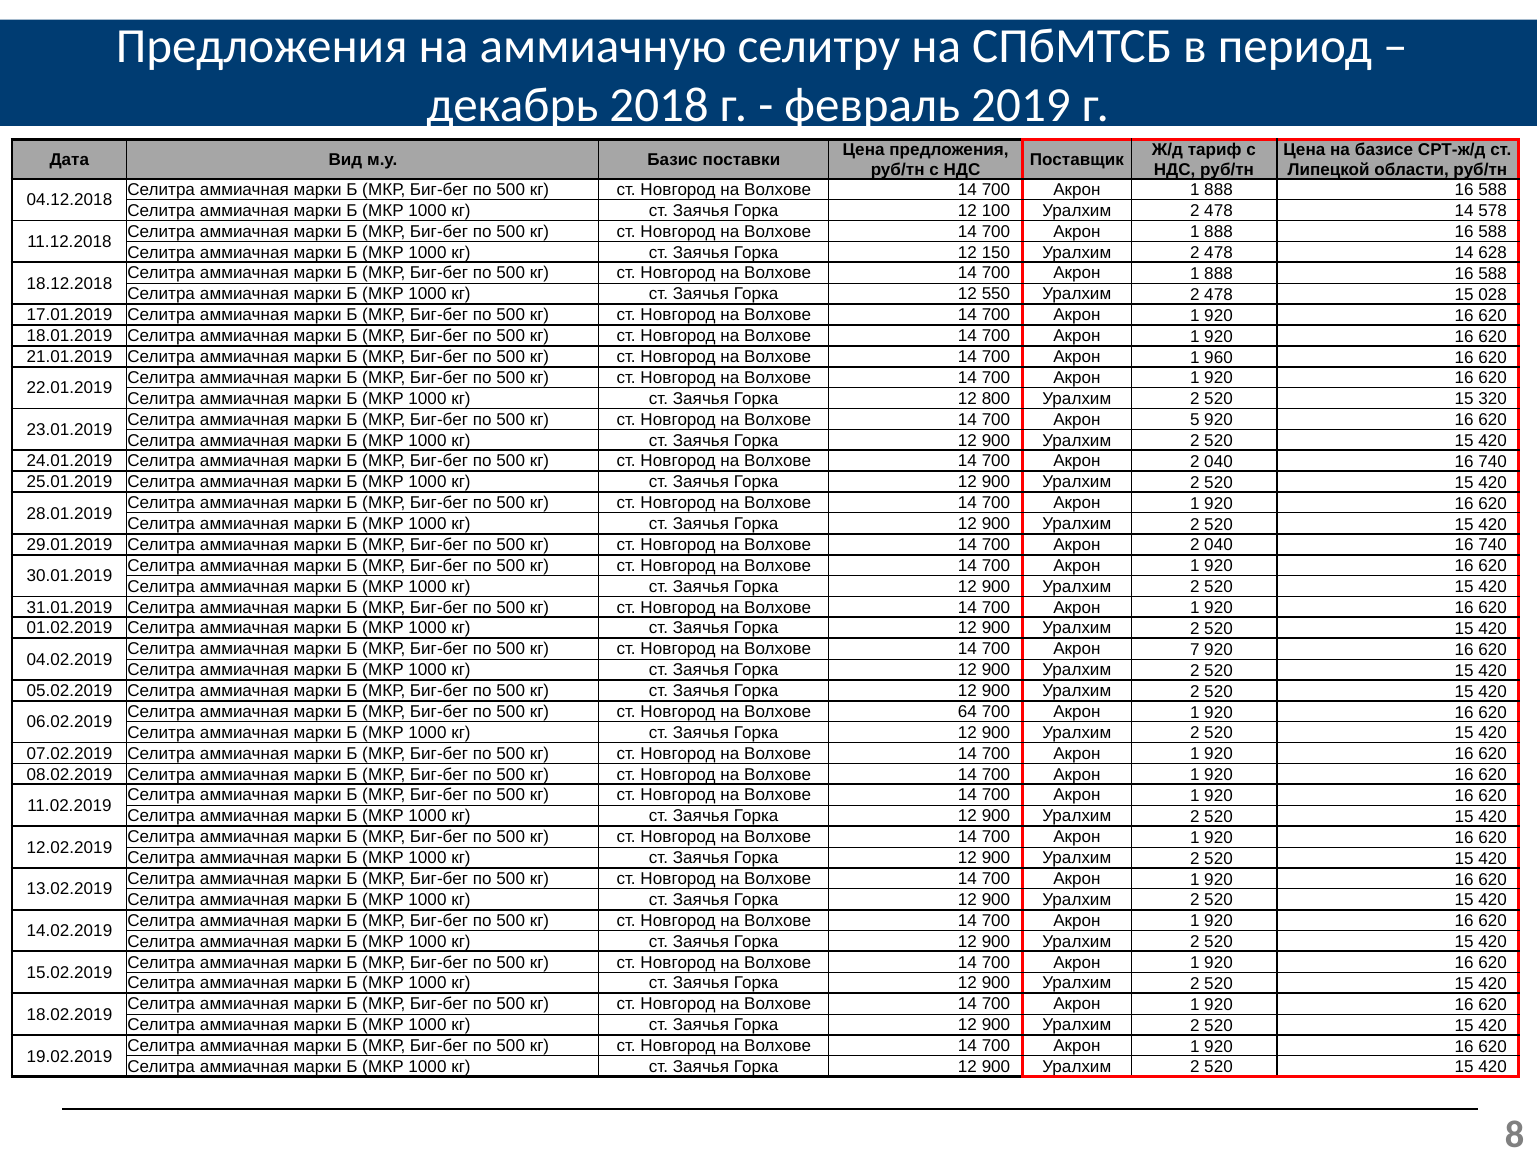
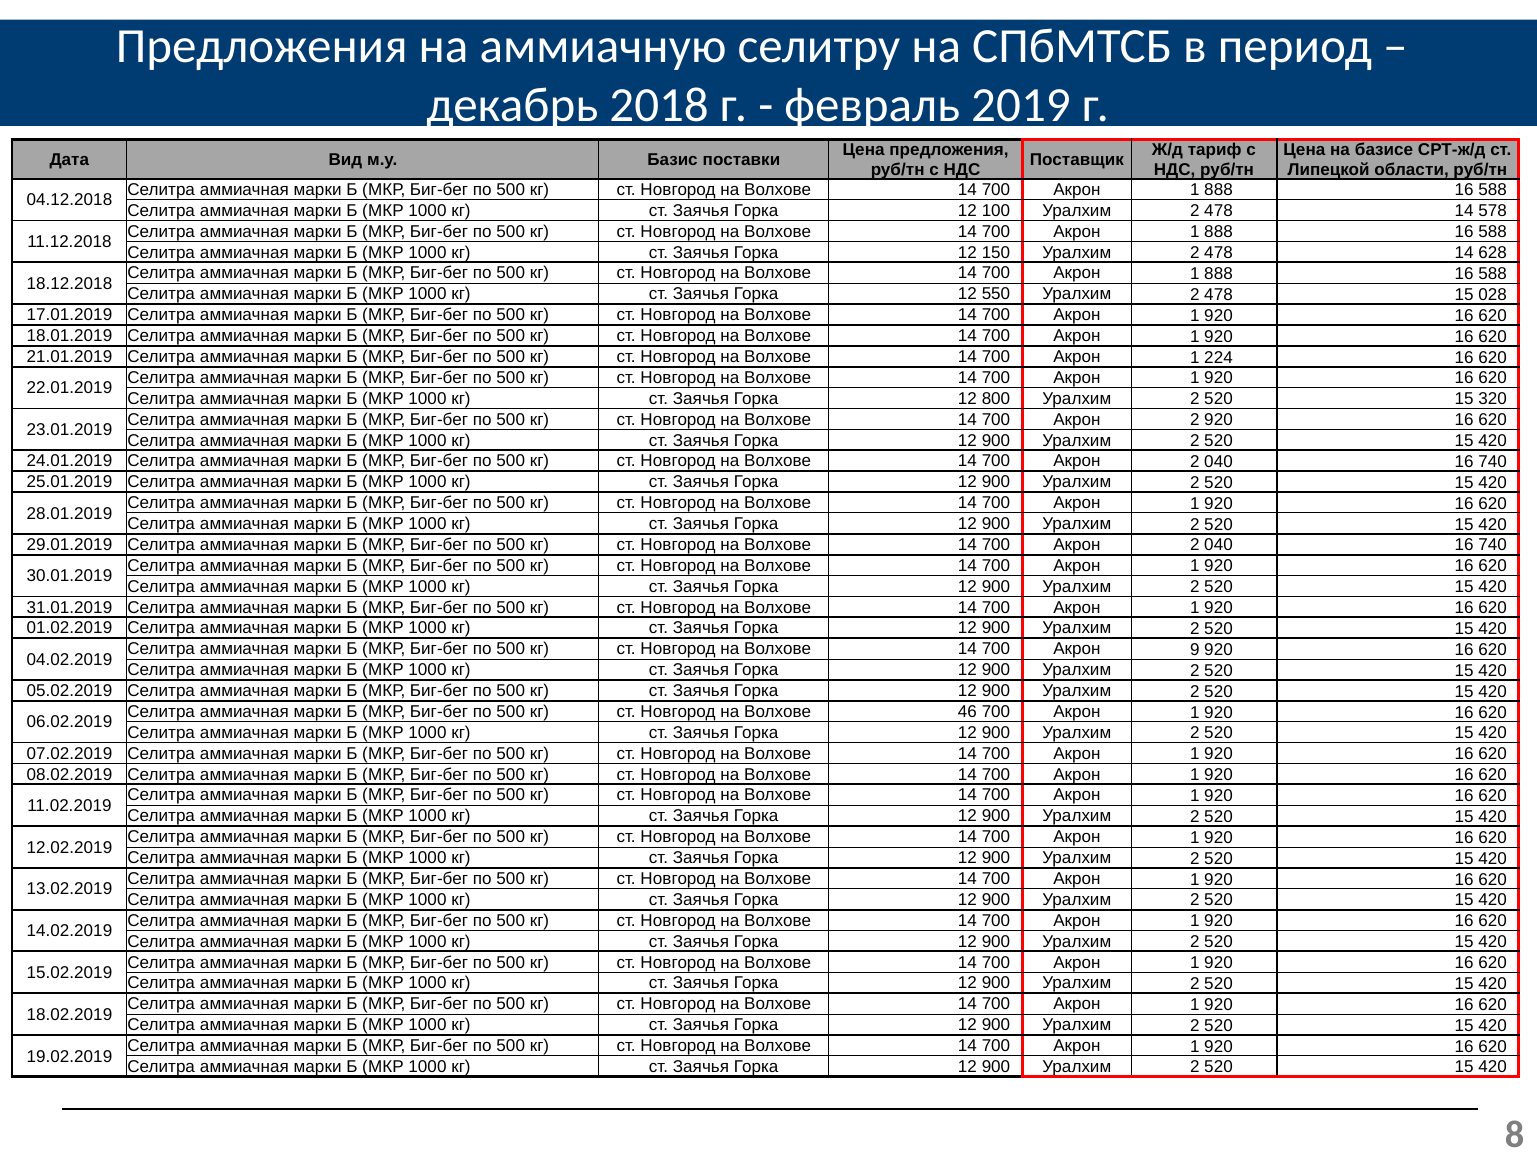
960: 960 -> 224 (1219, 357)
5: 5 -> 2 (1195, 420)
7: 7 -> 9 (1195, 650)
64: 64 -> 46 (967, 712)
